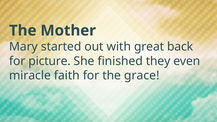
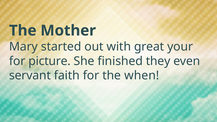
back: back -> your (180, 47)
miracle: miracle -> servant (30, 76)
grace: grace -> when (142, 76)
